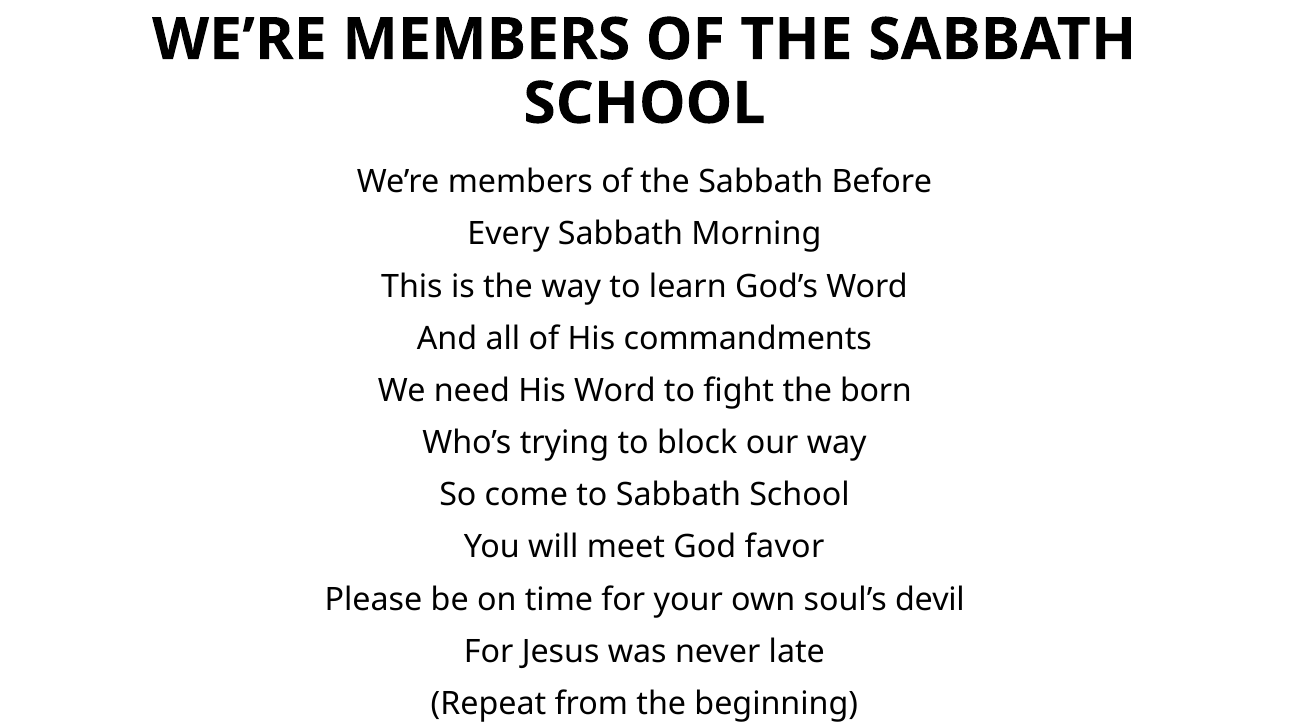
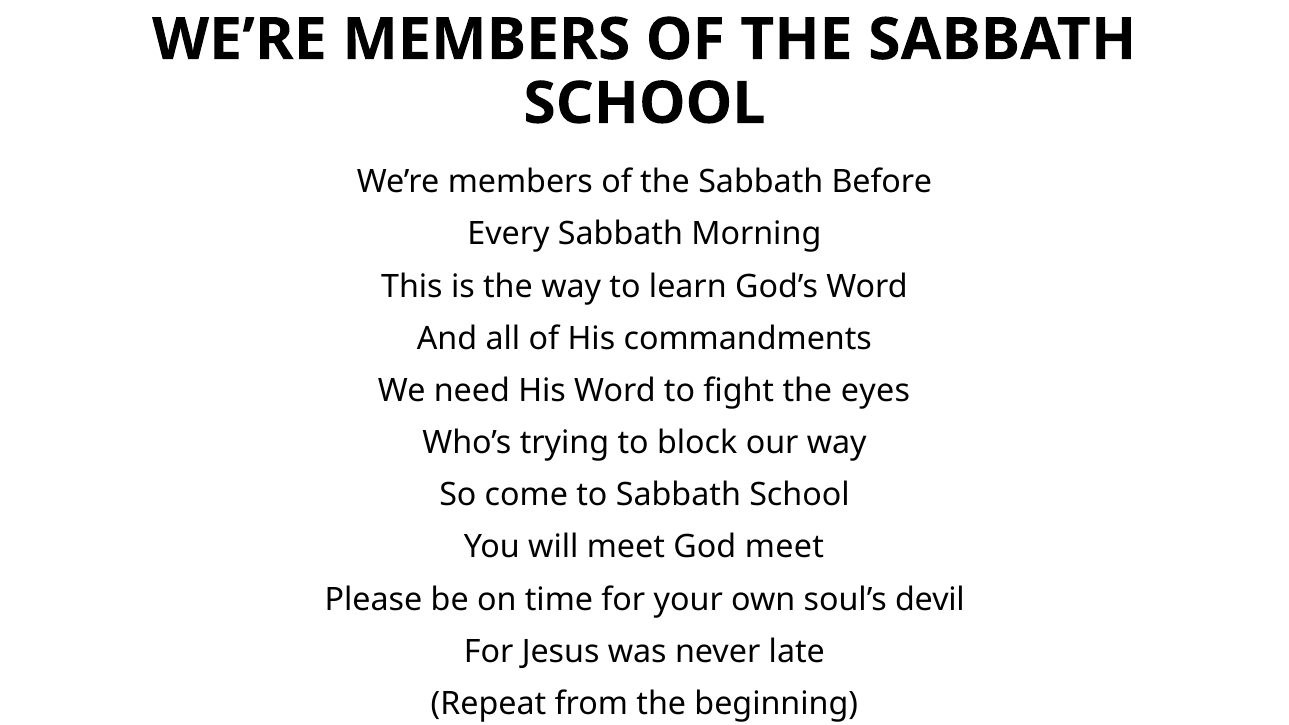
born: born -> eyes (876, 391)
God favor: favor -> meet (785, 547)
